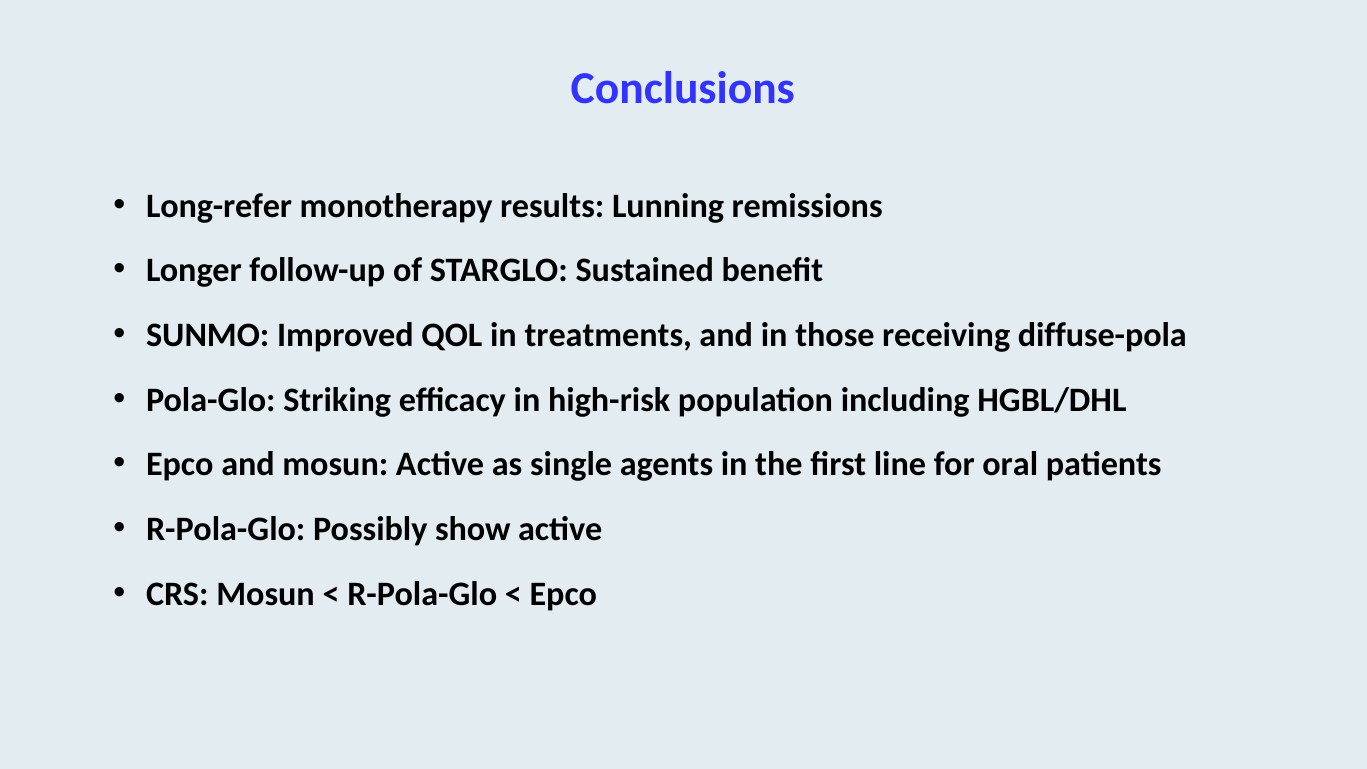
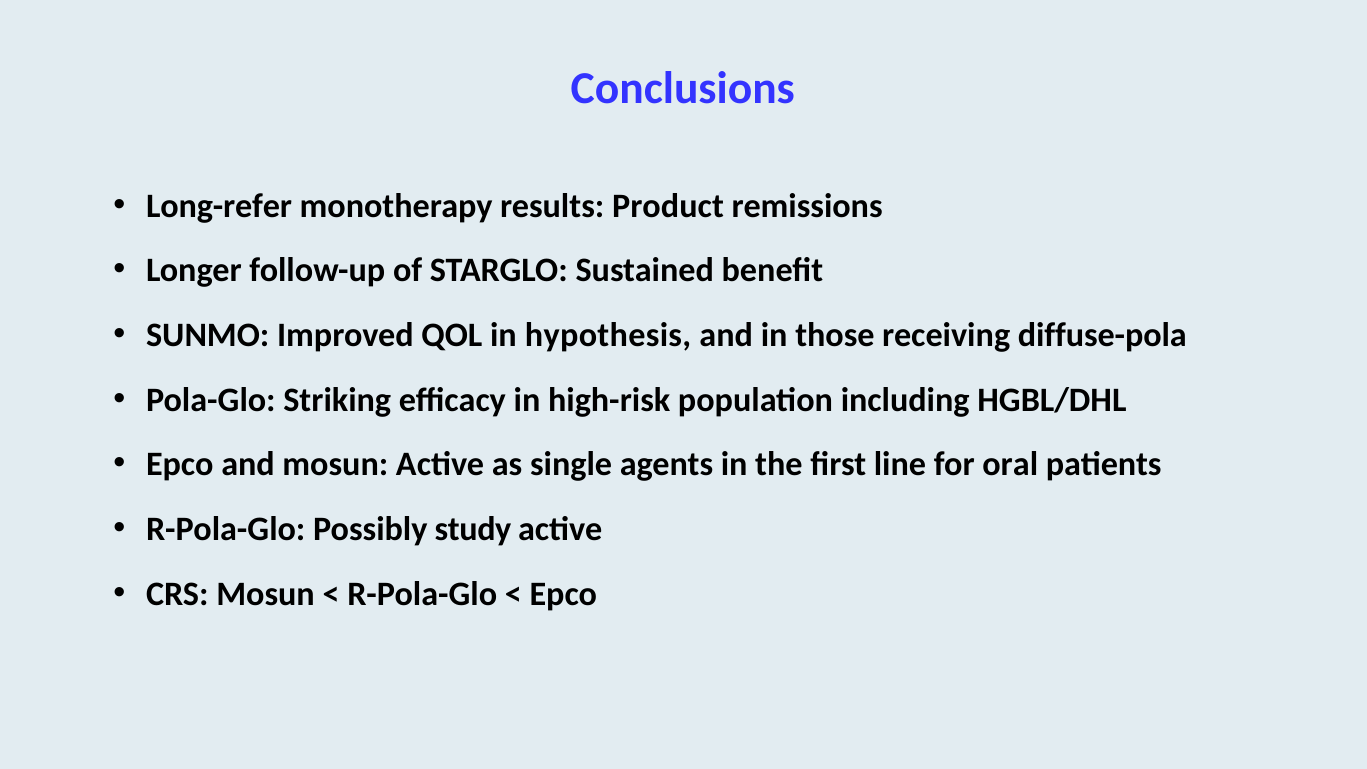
Lunning: Lunning -> Product (668, 206)
treatments: treatments -> hypothesis (608, 335)
show: show -> study (473, 529)
